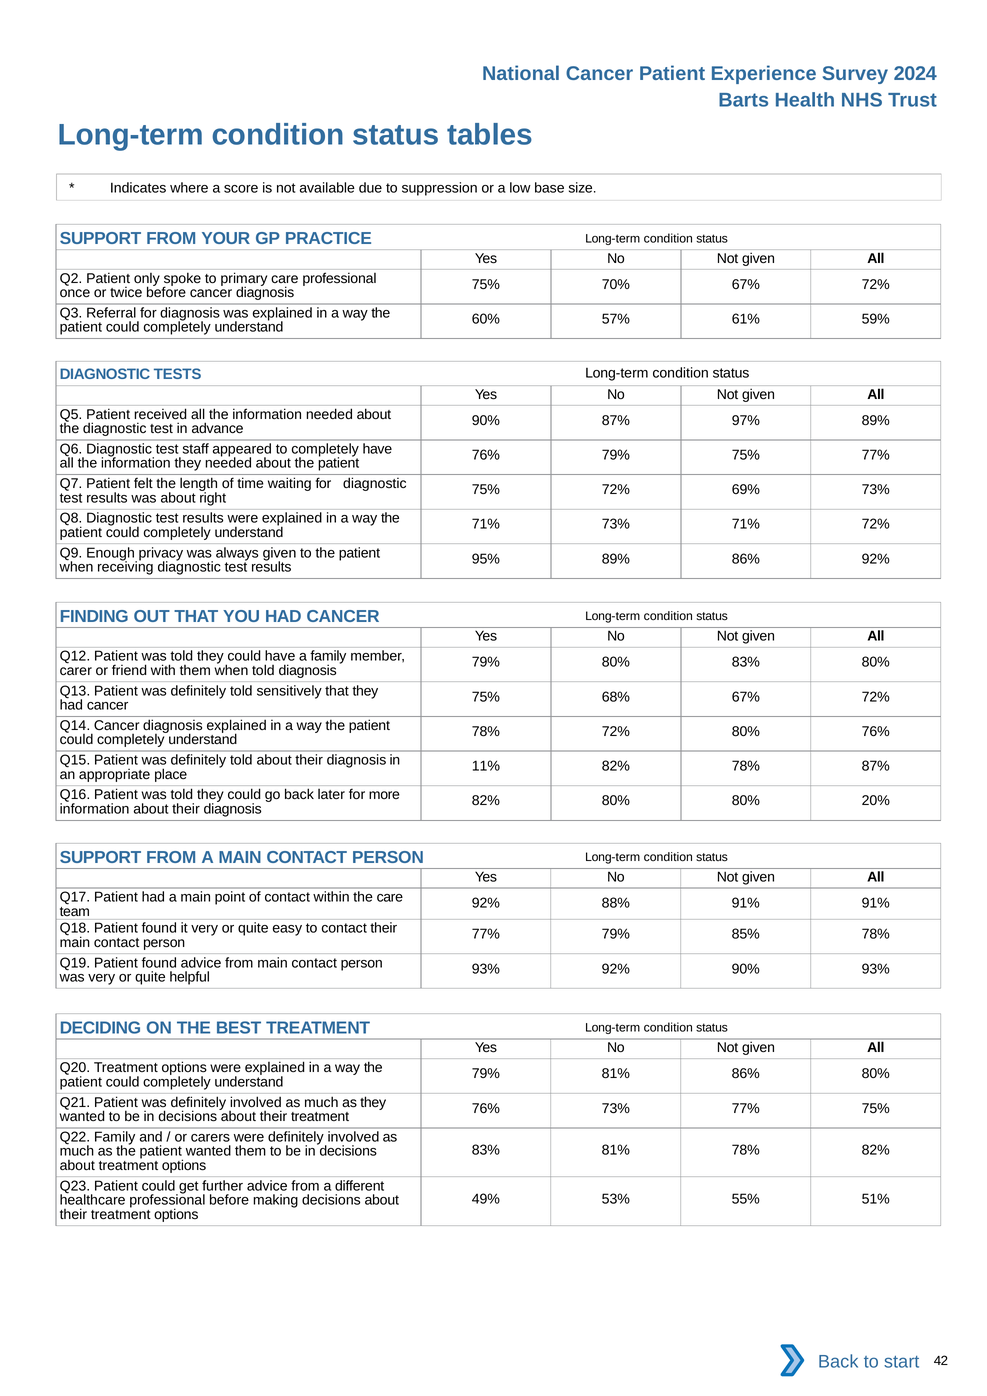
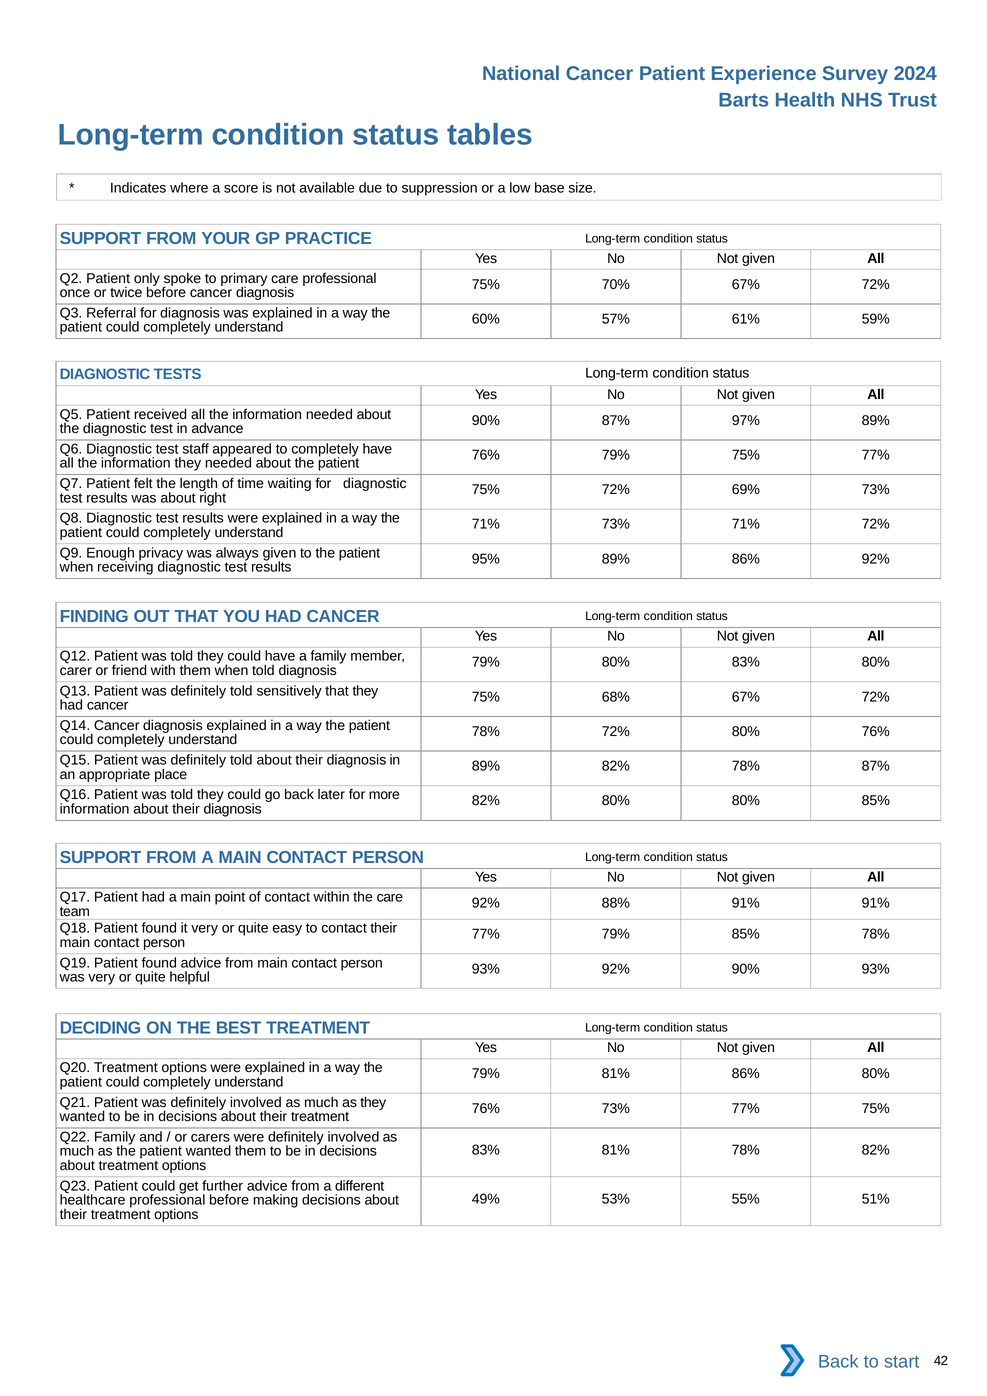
11%: 11% -> 89% (486, 767)
80% 20%: 20% -> 85% (876, 801)
